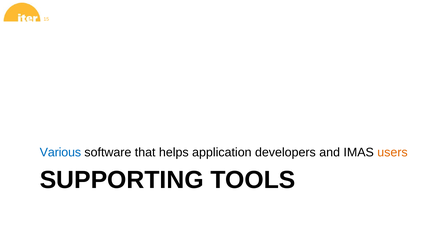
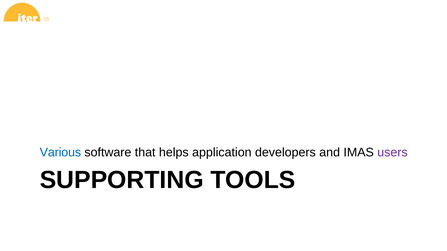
users colour: orange -> purple (393, 153)
